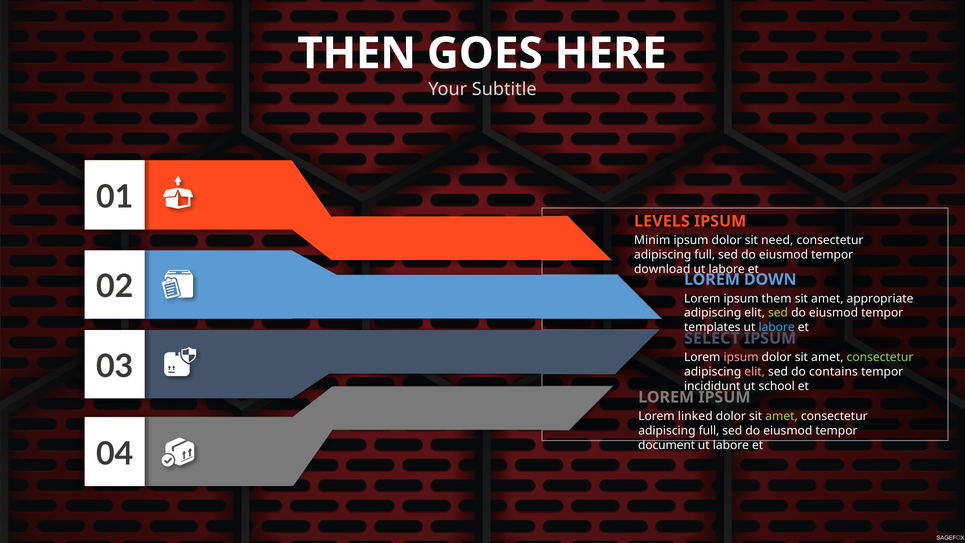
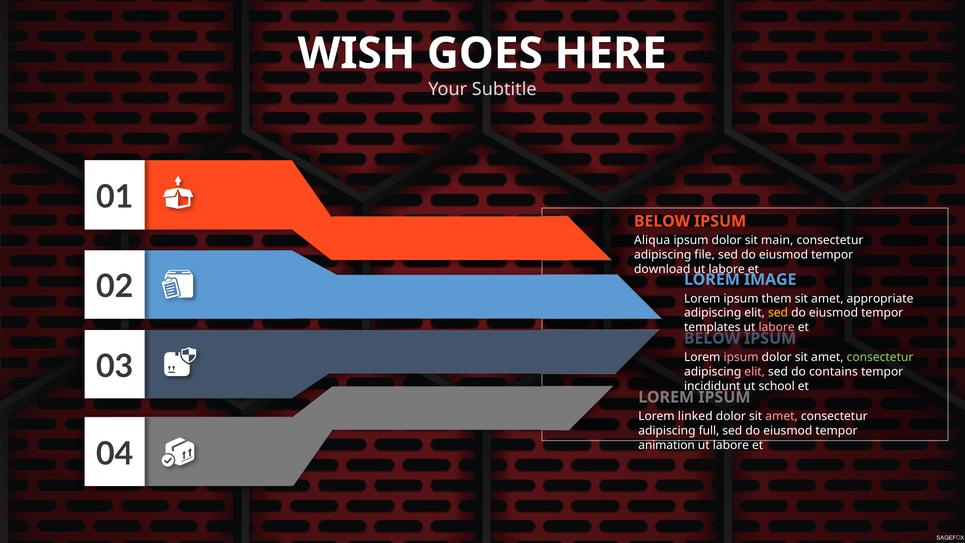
THEN: THEN -> WISH (357, 54)
LEVELS: LEVELS -> BELOW (662, 221)
Minim: Minim -> Aliqua (652, 240)
need: need -> main (777, 240)
full: full -> file (705, 255)
DOWN: DOWN -> IMAGE (770, 279)
sed colour: light green -> yellow (778, 313)
labore colour: light blue -> pink (777, 327)
SELECT: SELECT -> BELOW (712, 338)
amet colour: light green -> pink (782, 416)
document: document -> animation (667, 445)
